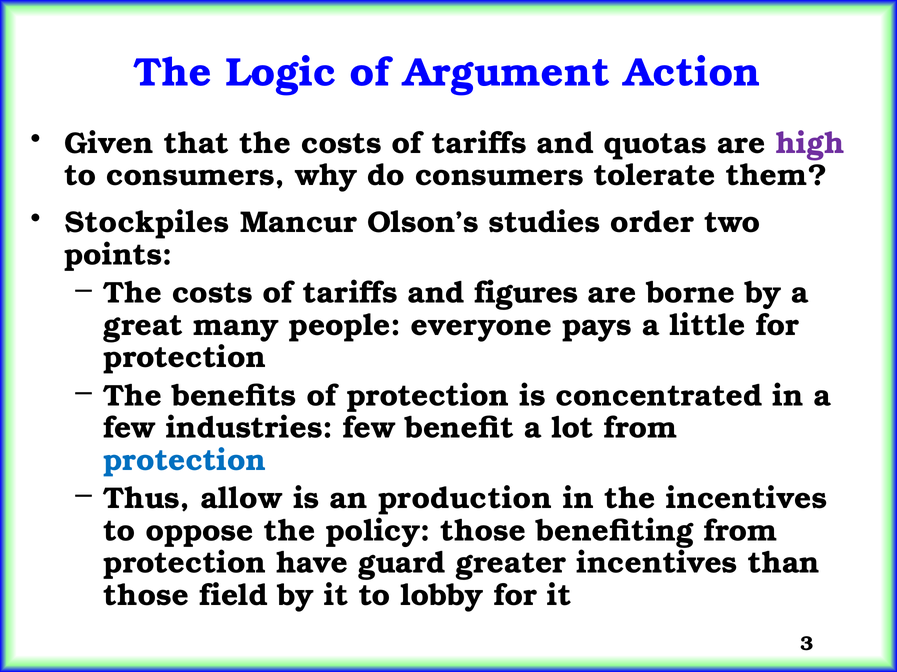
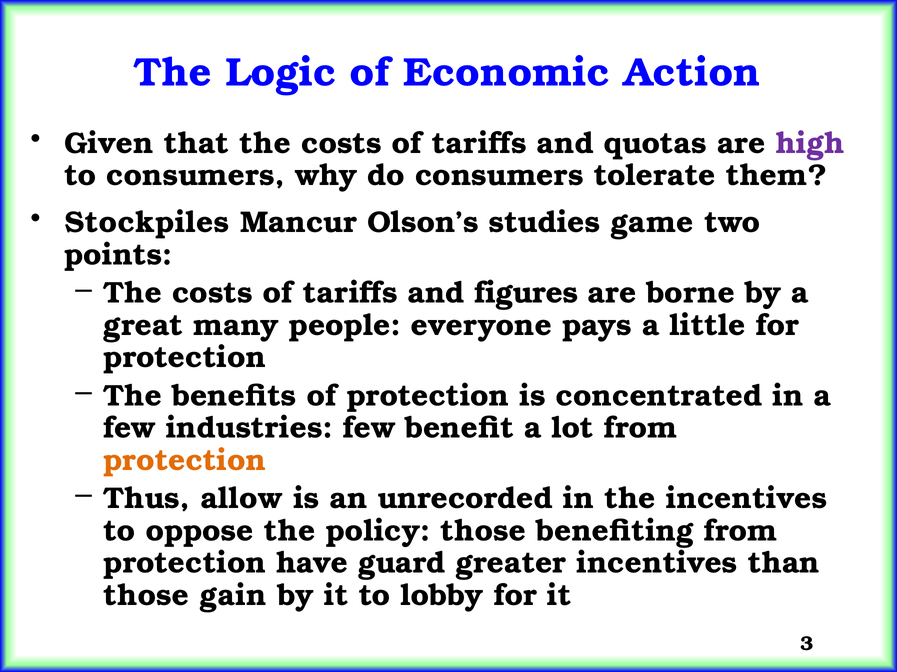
Argument: Argument -> Economic (507, 73)
order: order -> game (652, 223)
protection colour: blue -> orange (185, 461)
production: production -> unrecorded (465, 499)
field: field -> gain (233, 596)
